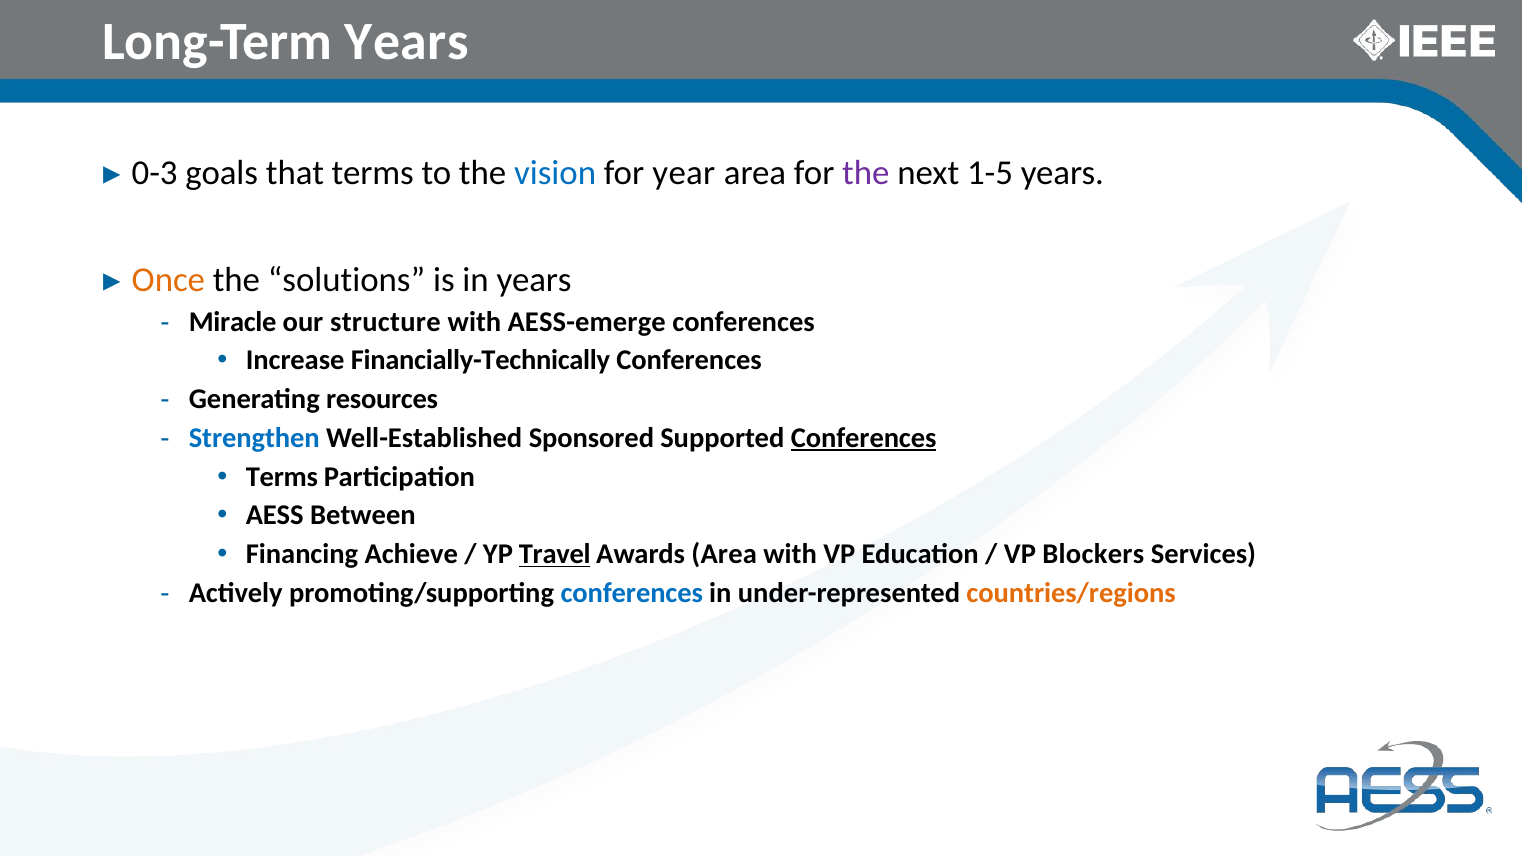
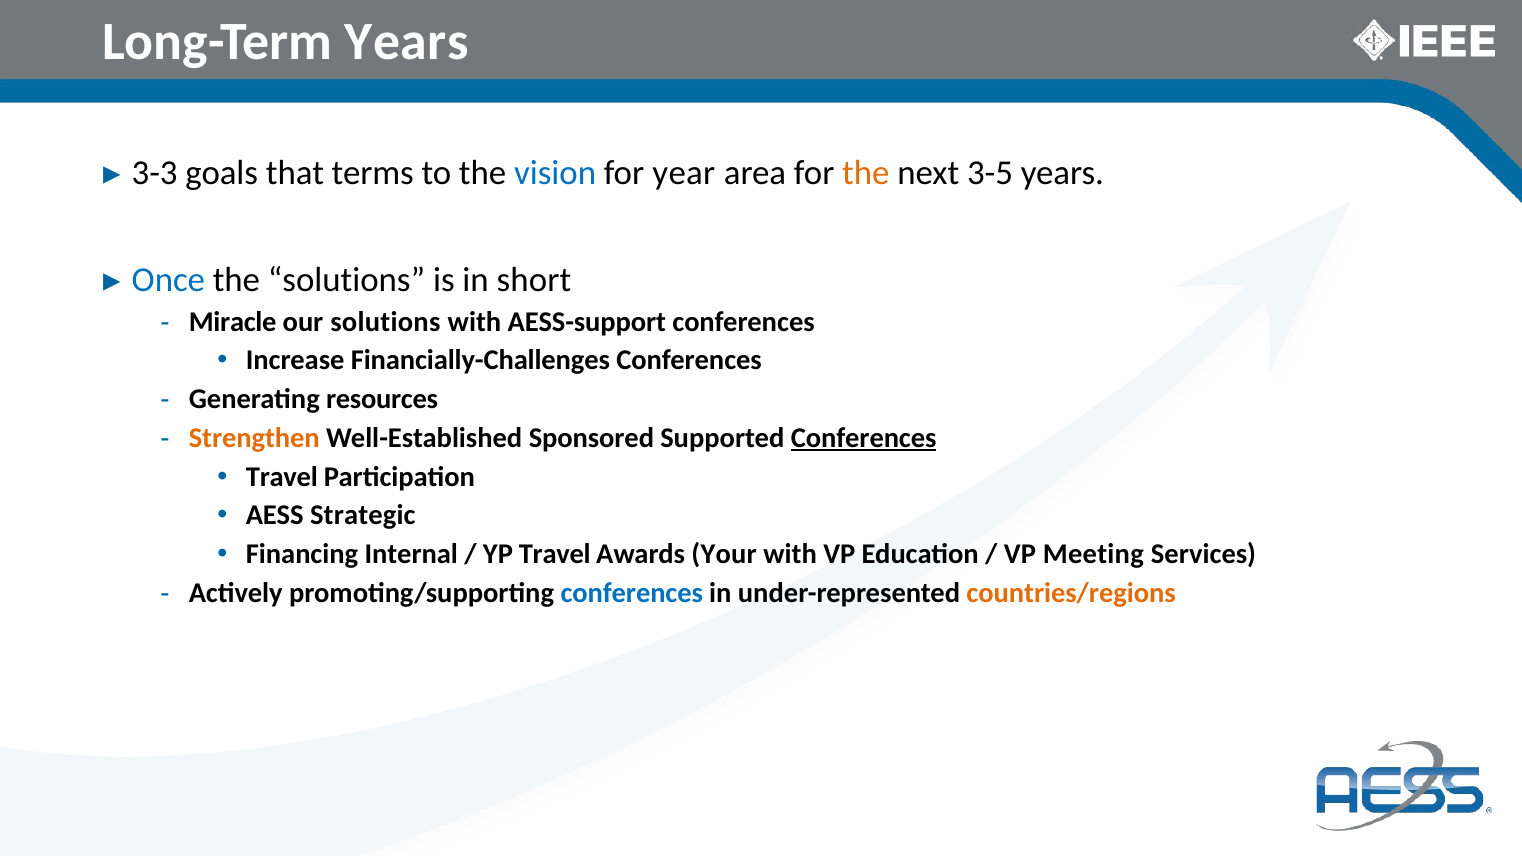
0-3: 0-3 -> 3-3 (155, 173)
the colour: purple -> orange (866, 173)
1-5: 1-5 -> 3-5 (990, 173)
Once colour: orange -> blue (168, 280)
in years: years -> short (534, 280)
our structure: structure -> solutions (385, 322)
AESS-emerge: AESS-emerge -> AESS-support (587, 322)
Financially-Technically: Financially-Technically -> Financially-Challenges (480, 361)
Strengthen colour: blue -> orange (254, 438)
Terms: Terms -> Travel (282, 477)
Between: Between -> Strategic (363, 516)
Achieve: Achieve -> Internal (411, 554)
Travel underline: present -> none (555, 554)
Awards Area: Area -> Your (724, 554)
Blockers: Blockers -> Meeting (1093, 554)
